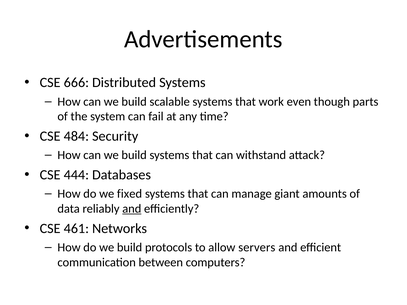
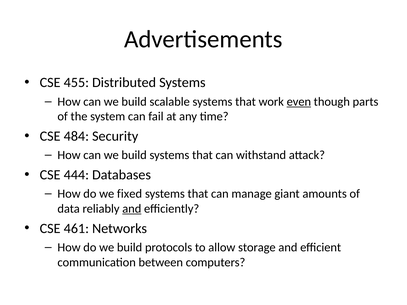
666: 666 -> 455 (76, 83)
even underline: none -> present (299, 102)
servers: servers -> storage (257, 248)
